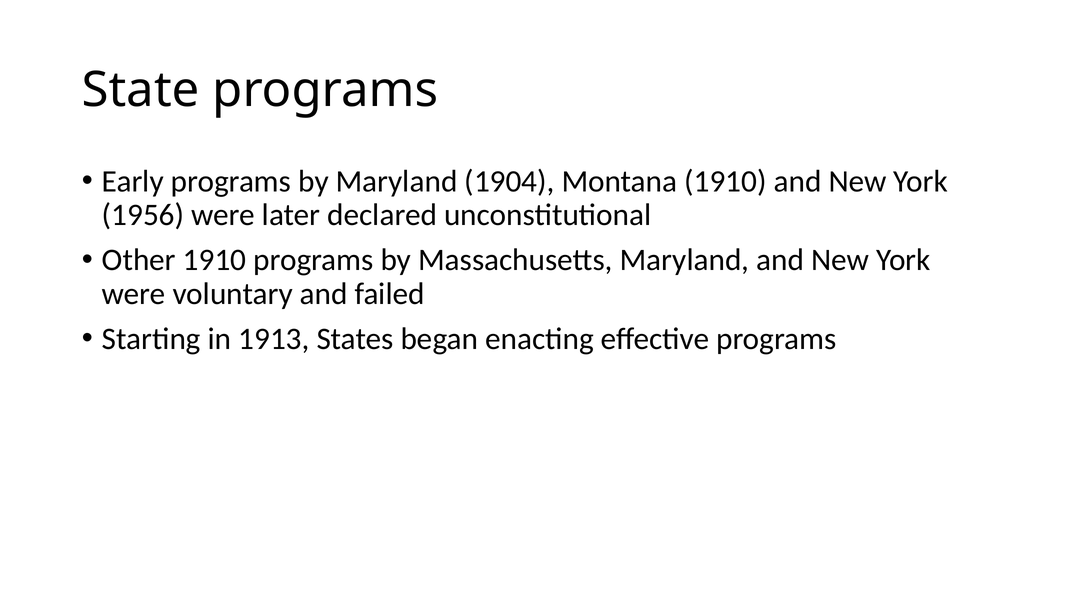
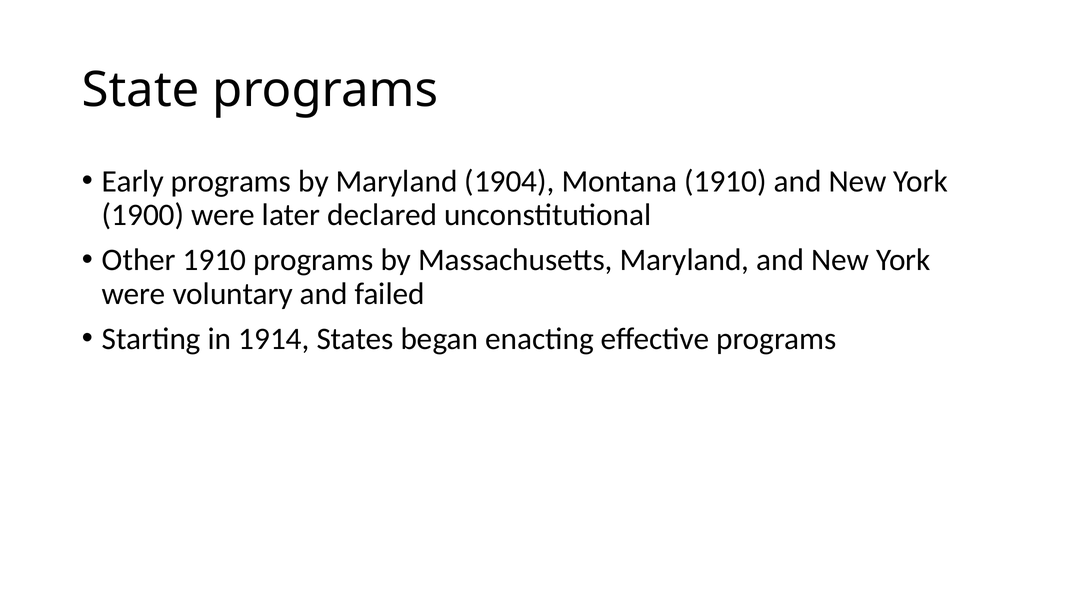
1956: 1956 -> 1900 (143, 215)
1913: 1913 -> 1914 (274, 339)
